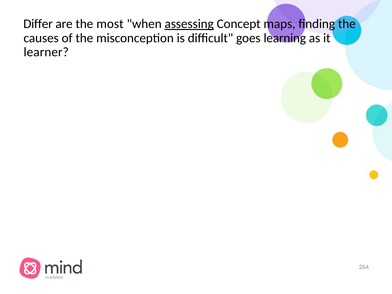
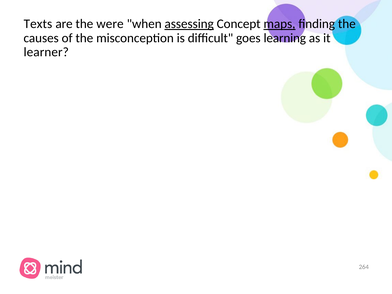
Differ: Differ -> Texts (38, 24)
most: most -> were (110, 24)
maps underline: none -> present (279, 24)
